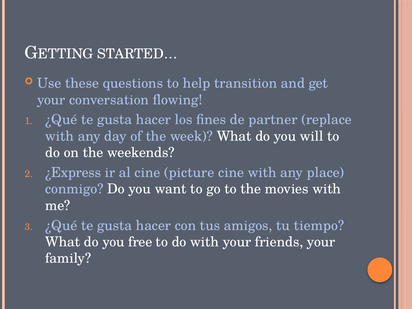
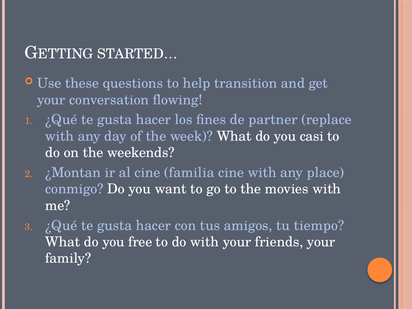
will: will -> casi (312, 136)
¿Express: ¿Express -> ¿Montan (73, 173)
picture: picture -> familia (189, 173)
